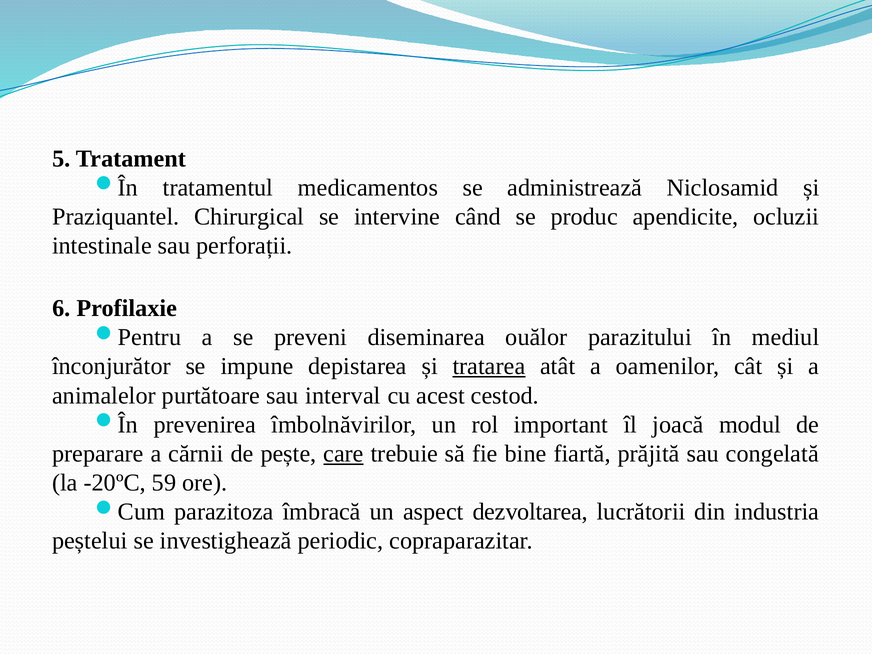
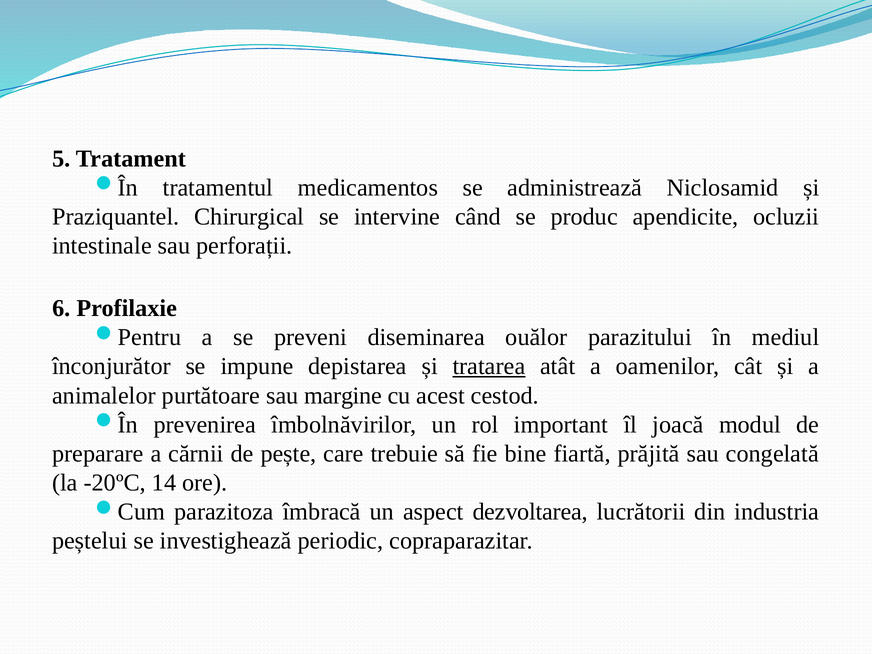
interval: interval -> margine (343, 396)
care underline: present -> none (343, 454)
59: 59 -> 14 (164, 483)
